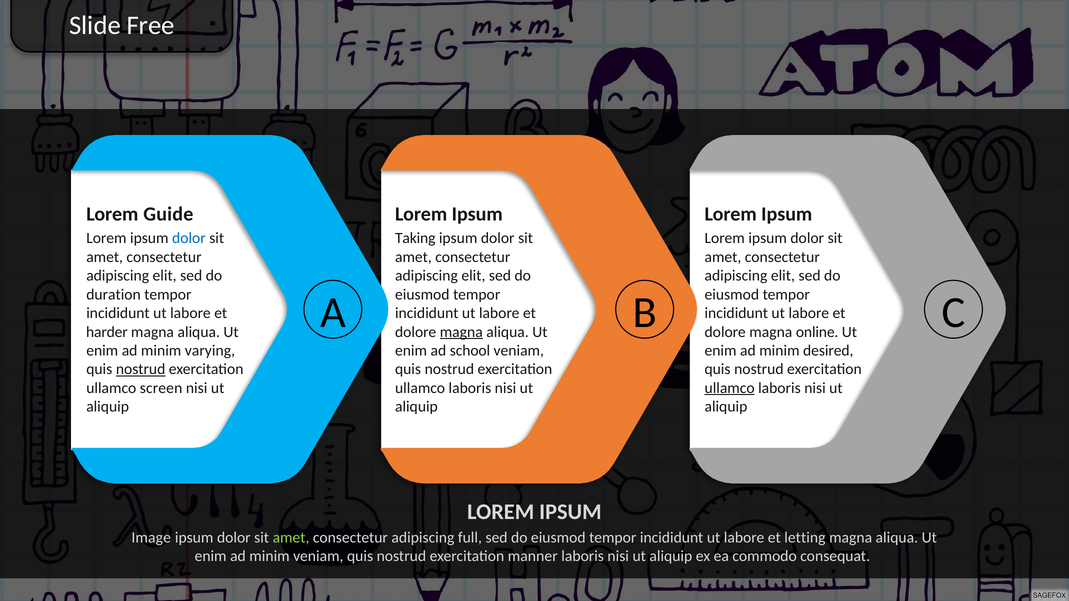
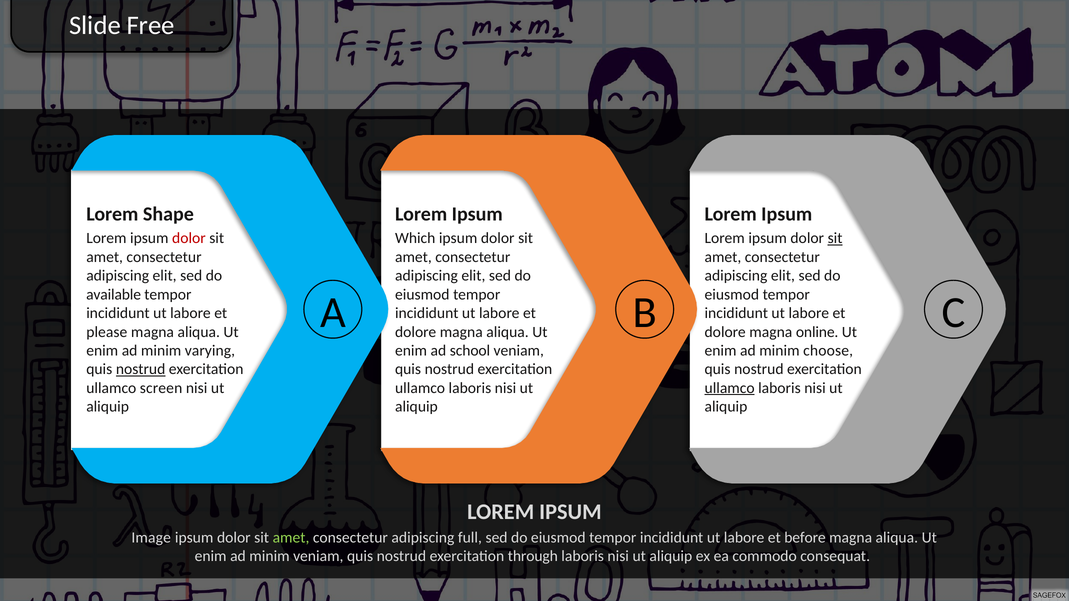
Guide: Guide -> Shape (168, 214)
dolor colour: blue -> red (189, 238)
Taking: Taking -> Which (415, 238)
sit underline: none -> present (835, 238)
duration: duration -> available (114, 295)
harder: harder -> please (107, 332)
magna underline: present -> none (461, 332)
desired: desired -> choose (828, 351)
letting: letting -> before (805, 538)
manner: manner -> through (533, 556)
